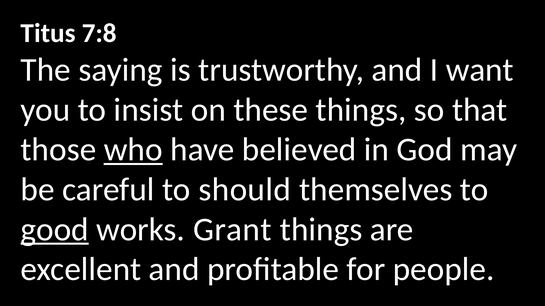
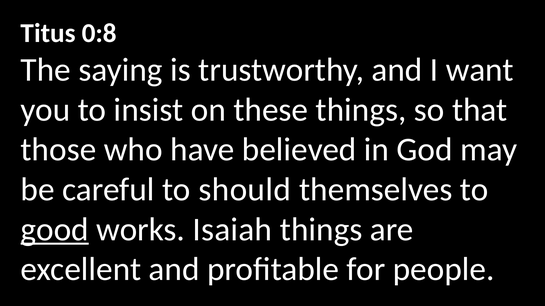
7:8: 7:8 -> 0:8 (99, 33)
who underline: present -> none (133, 150)
Grant: Grant -> Isaiah (232, 230)
